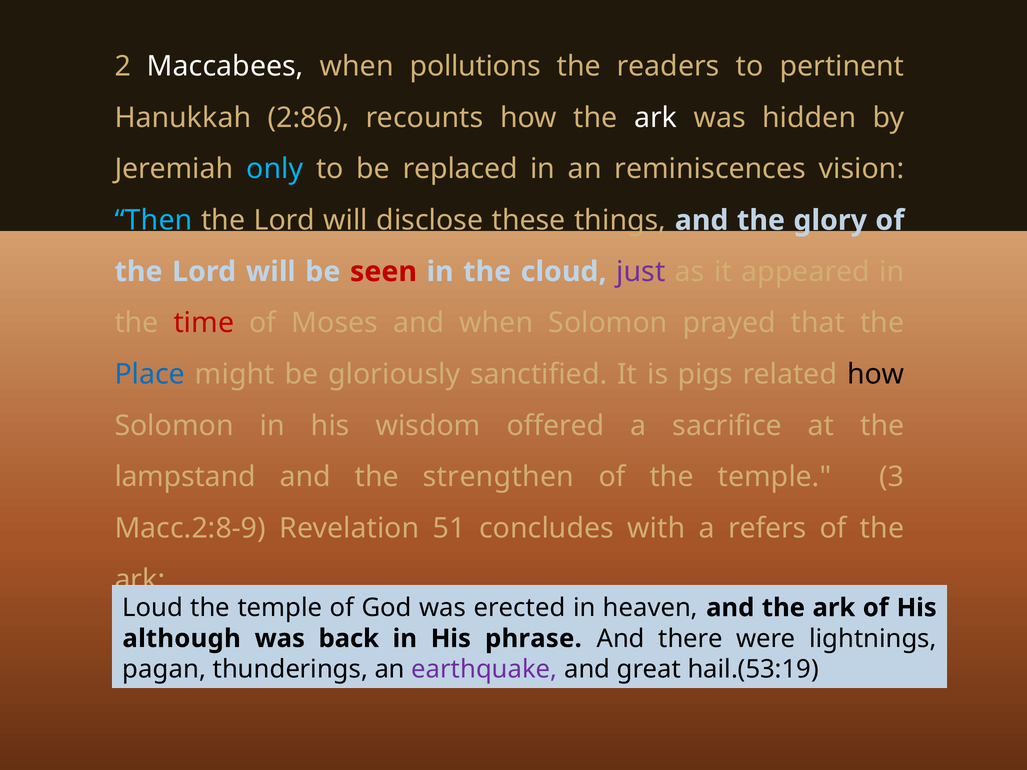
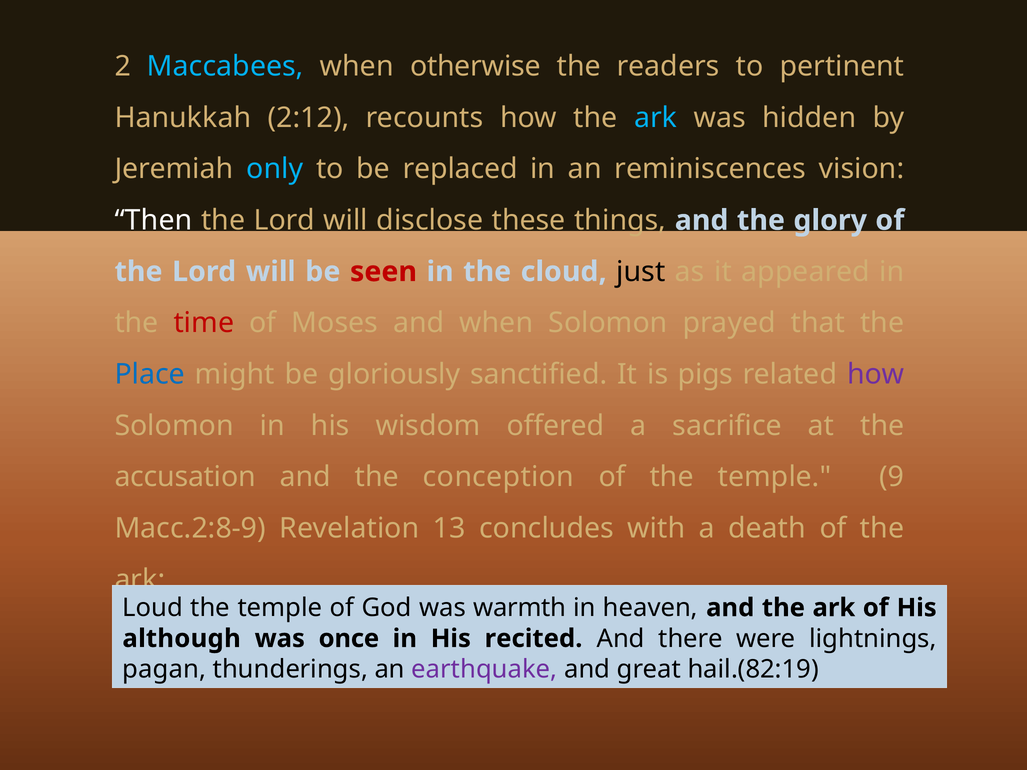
Maccabees colour: white -> light blue (225, 66)
pollutions: pollutions -> otherwise (475, 66)
2:86: 2:86 -> 2:12 (308, 118)
ark colour: white -> light blue (656, 118)
Then colour: light blue -> white (154, 220)
just colour: purple -> black (641, 272)
how colour: black -> purple (876, 374)
lampstand: lampstand -> accusation (185, 477)
strengthen: strengthen -> conception (499, 477)
3: 3 -> 9 (892, 477)
51: 51 -> 13 (449, 529)
refers: refers -> death (767, 529)
erected: erected -> warmth (520, 608)
back: back -> once (349, 639)
phrase: phrase -> recited (534, 639)
hail.(53:19: hail.(53:19 -> hail.(82:19 (753, 670)
